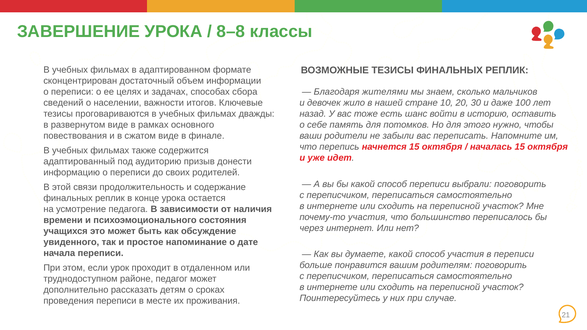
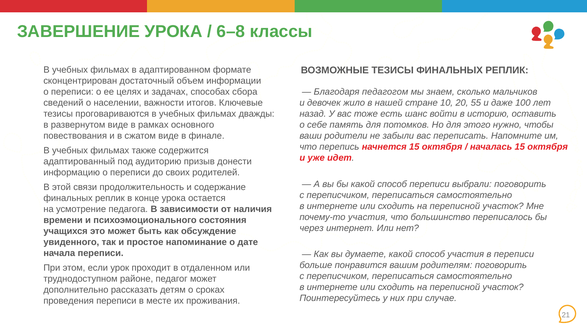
8–8: 8–8 -> 6–8 (231, 32)
жителями: жителями -> педагогом (385, 92)
30: 30 -> 55 (476, 103)
